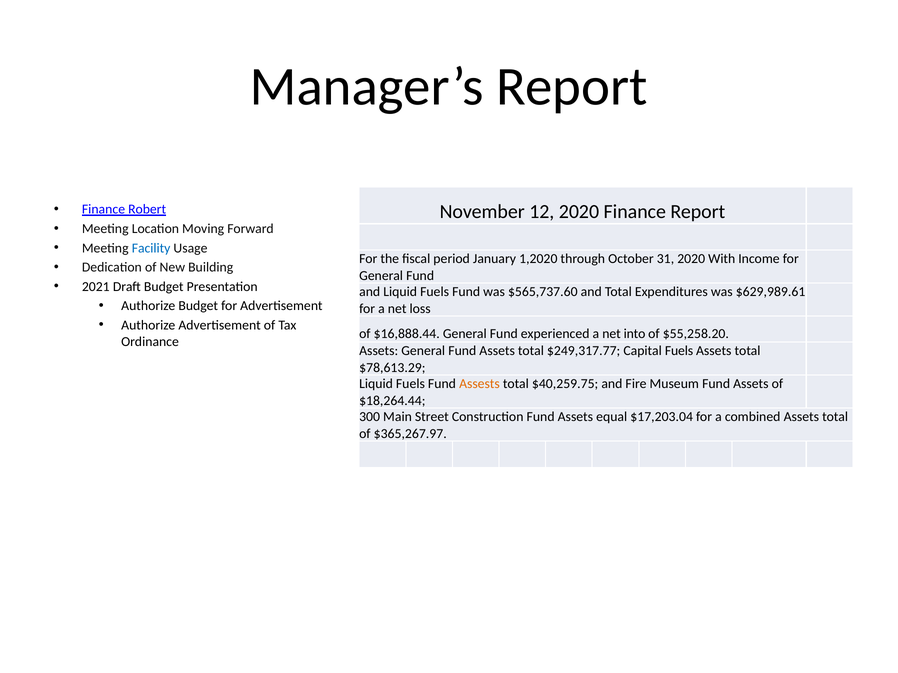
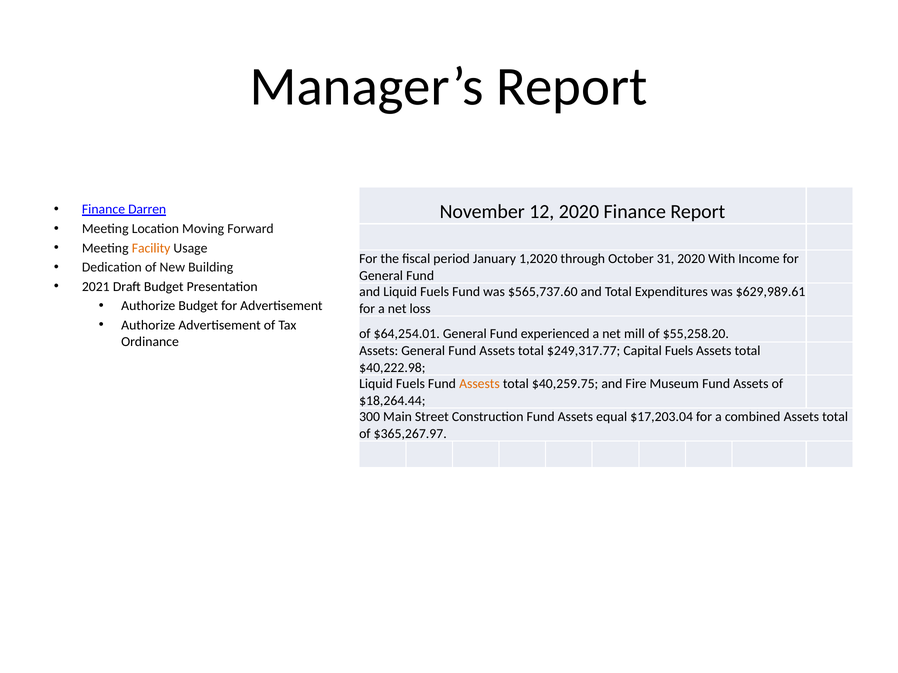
Robert: Robert -> Darren (147, 209)
Facility colour: blue -> orange (151, 248)
$16,888.44: $16,888.44 -> $64,254.01 (407, 334)
into: into -> mill (634, 334)
$78,613.29: $78,613.29 -> $40,222.98 (392, 368)
